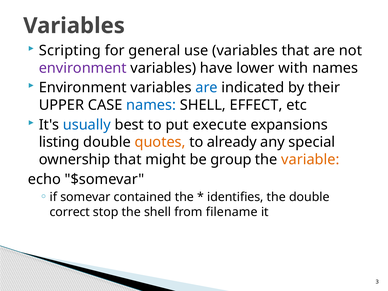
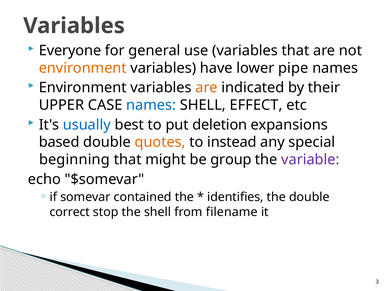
Scripting: Scripting -> Everyone (70, 50)
environment colour: purple -> orange (83, 68)
with: with -> pipe (293, 68)
are colour: blue -> orange (207, 88)
execute: execute -> deletion (220, 125)
listing: listing -> based (59, 142)
already: already -> instead (232, 142)
ownership: ownership -> beginning (74, 160)
variable colour: orange -> purple (310, 160)
